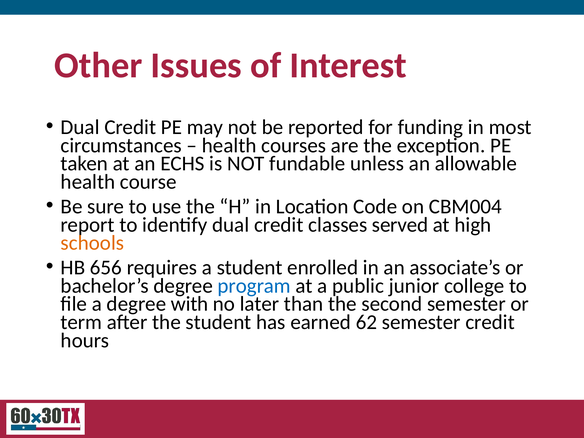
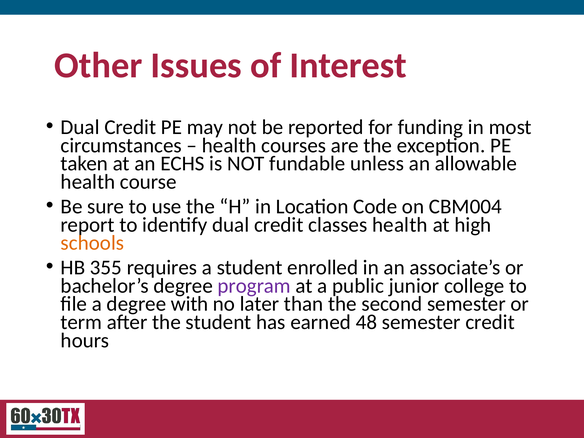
classes served: served -> health (400, 225)
656: 656 -> 355 (106, 268)
program colour: blue -> purple (254, 286)
62: 62 -> 48 (366, 322)
